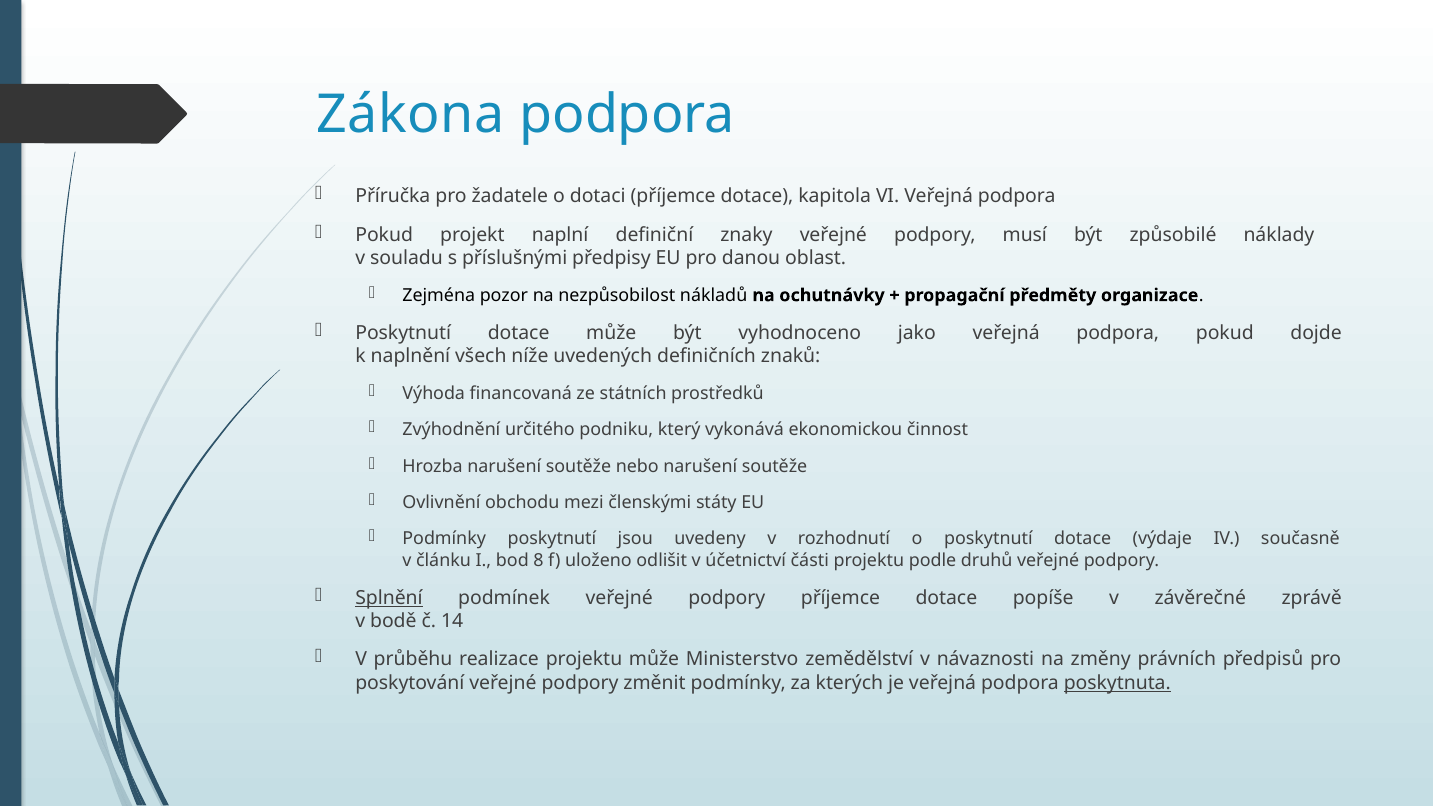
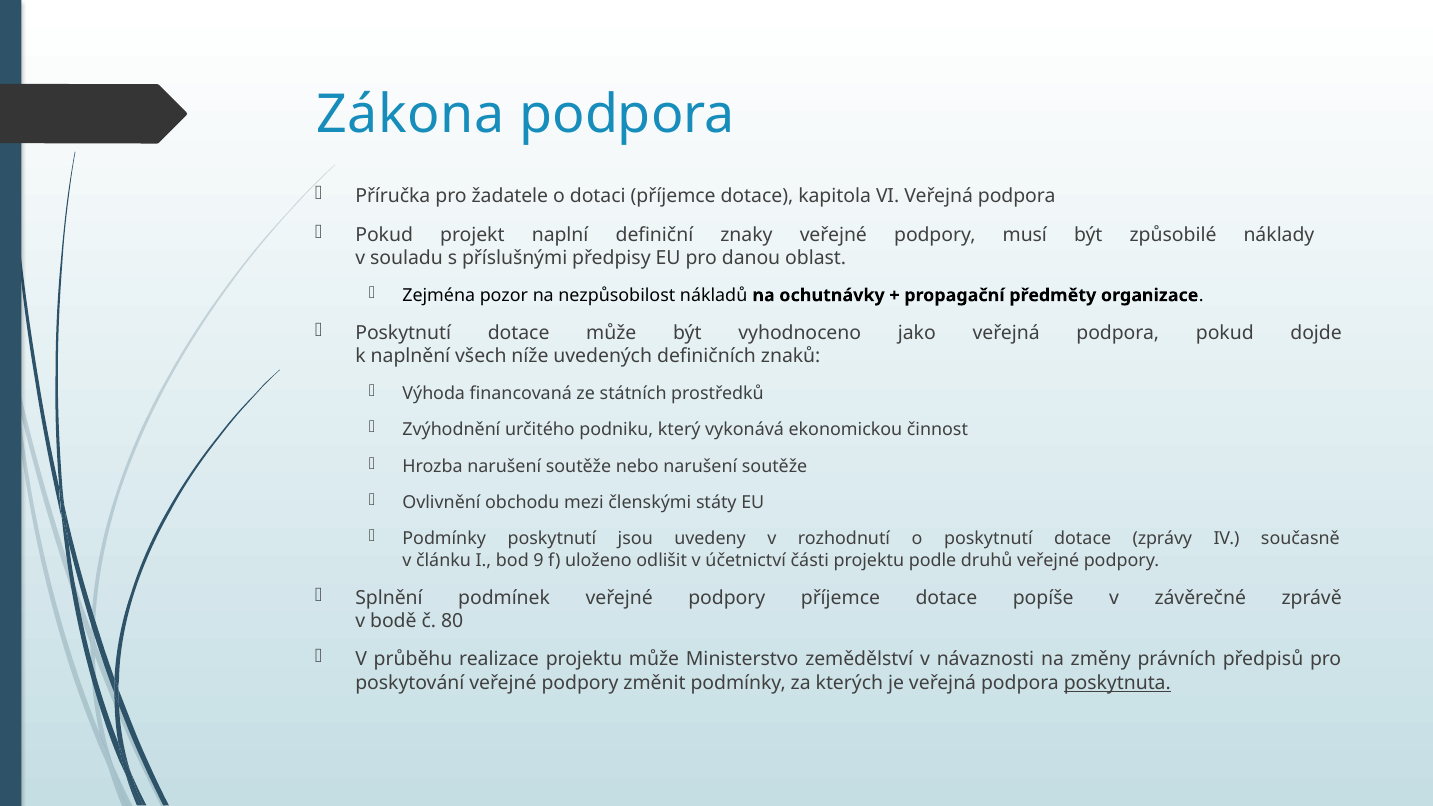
výdaje: výdaje -> zprávy (1162, 539)
8: 8 -> 9 (538, 561)
Splnění underline: present -> none (389, 598)
14: 14 -> 80 (452, 621)
